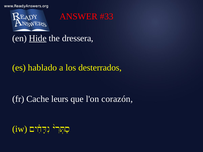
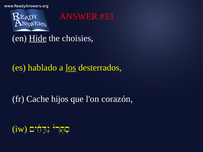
dressera: dressera -> choisies (78, 38)
los underline: none -> present (71, 68)
leurs: leurs -> hijos (60, 99)
